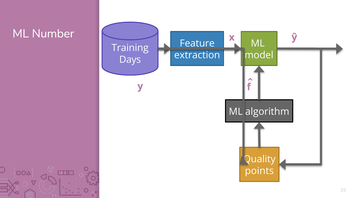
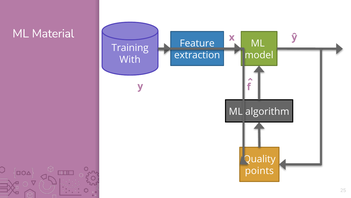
Number: Number -> Material (53, 33)
Days: Days -> With (130, 59)
